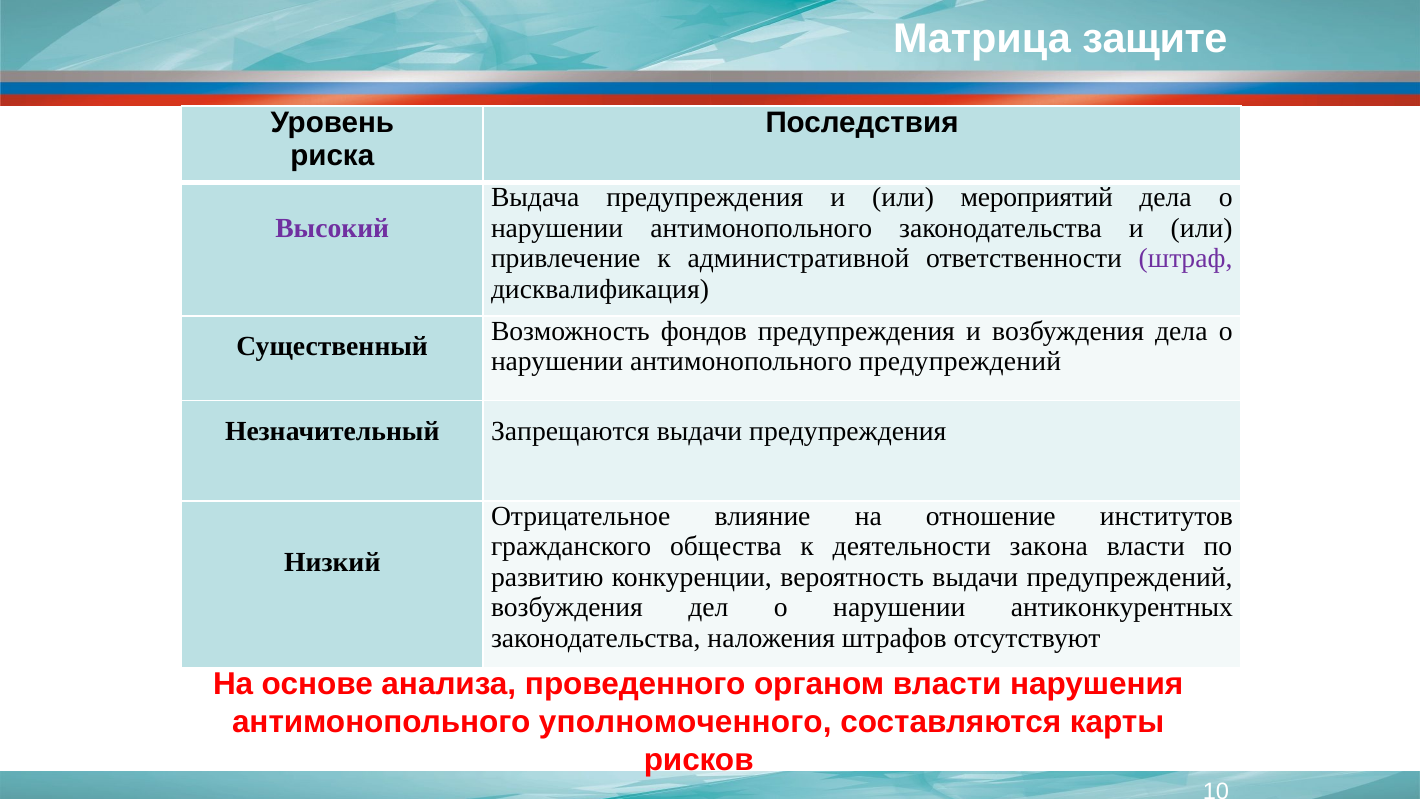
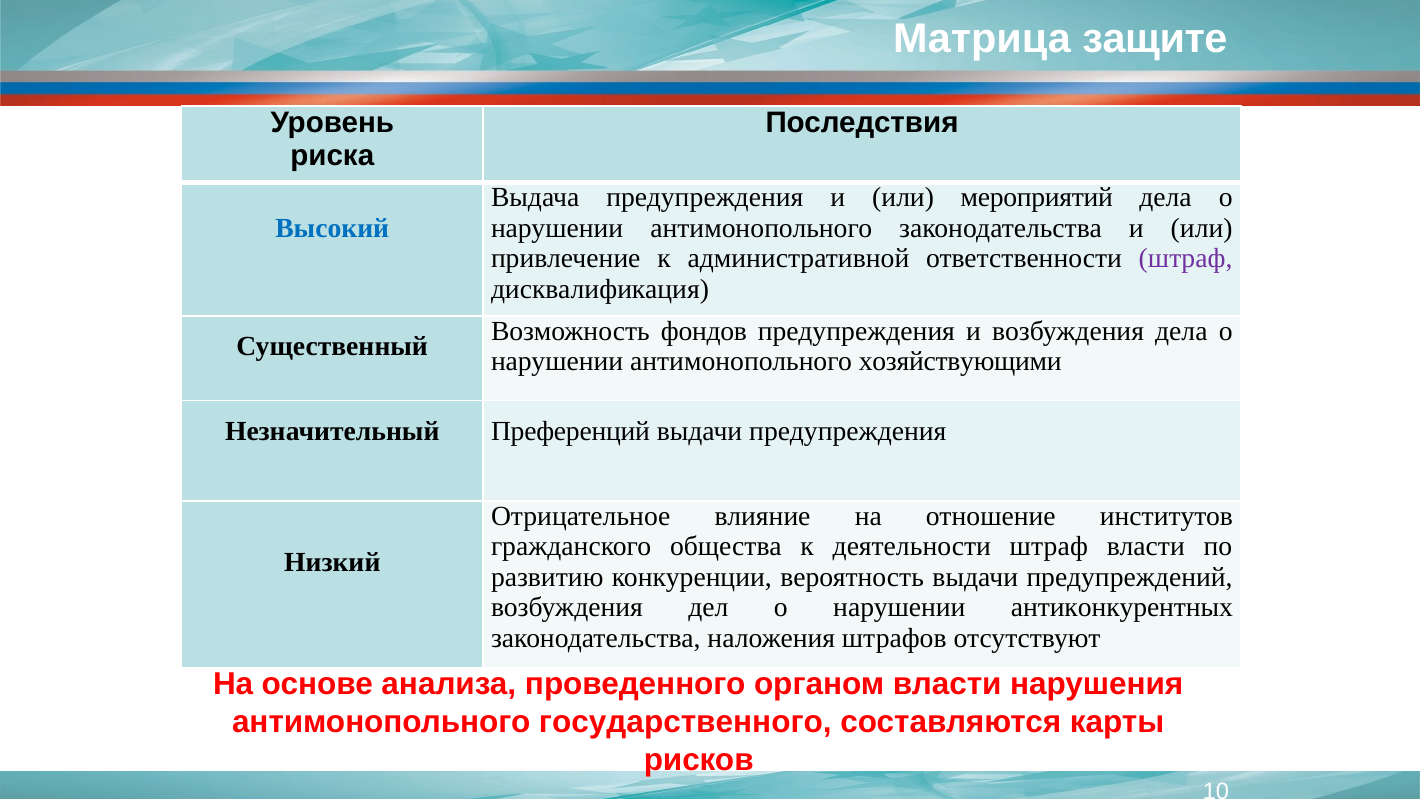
Высокий colour: purple -> blue (332, 228)
антимонопольного предупреждений: предупреждений -> хозяйствующими (960, 362)
Запрещаются: Запрещаются -> Преференций (570, 431)
деятельности закона: закона -> штраф (1049, 547)
уполномоченного: уполномоченного -> государственного (685, 722)
